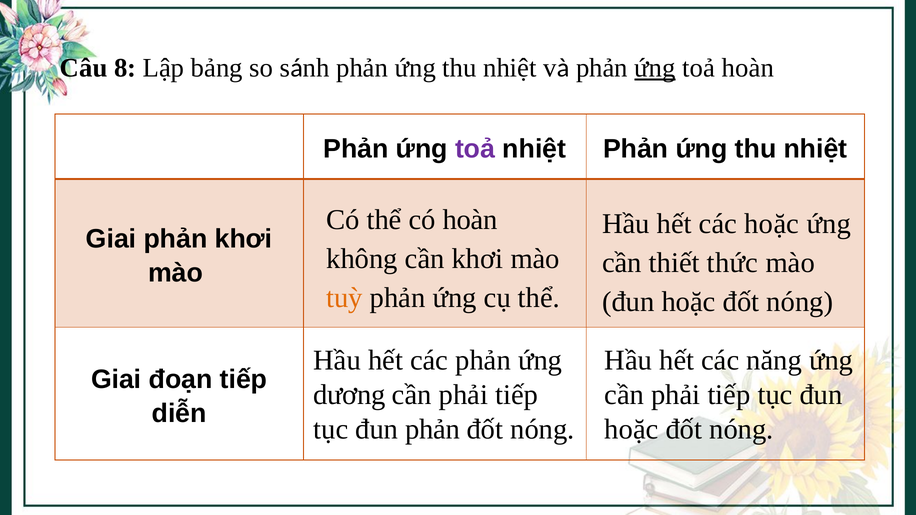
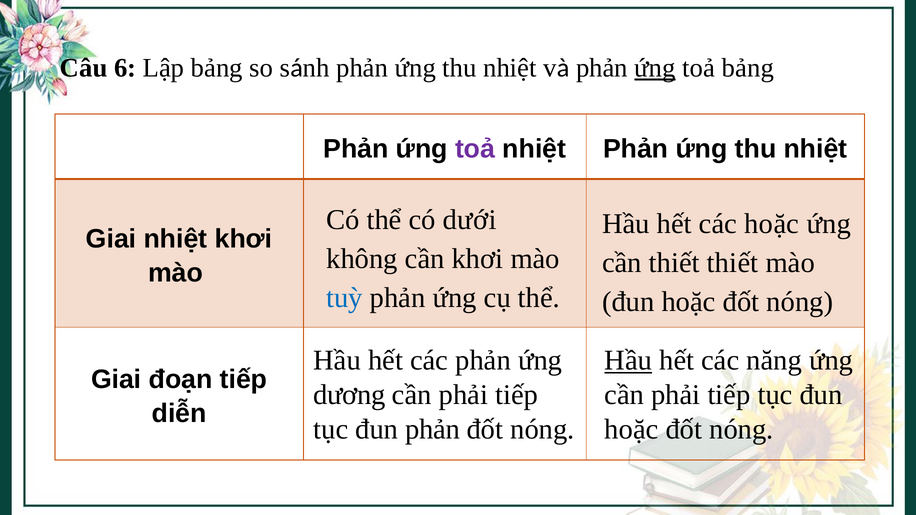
8: 8 -> 6 (125, 68)
toả hoàn: hoàn -> bảng (748, 68)
có hoàn: hoàn -> dưới (470, 220)
Giai phản: phản -> nhiệt (176, 239)
thiết thức: thức -> thiết (733, 263)
tuỳ colour: orange -> blue (344, 298)
Hầu underline: none -> present (628, 361)
